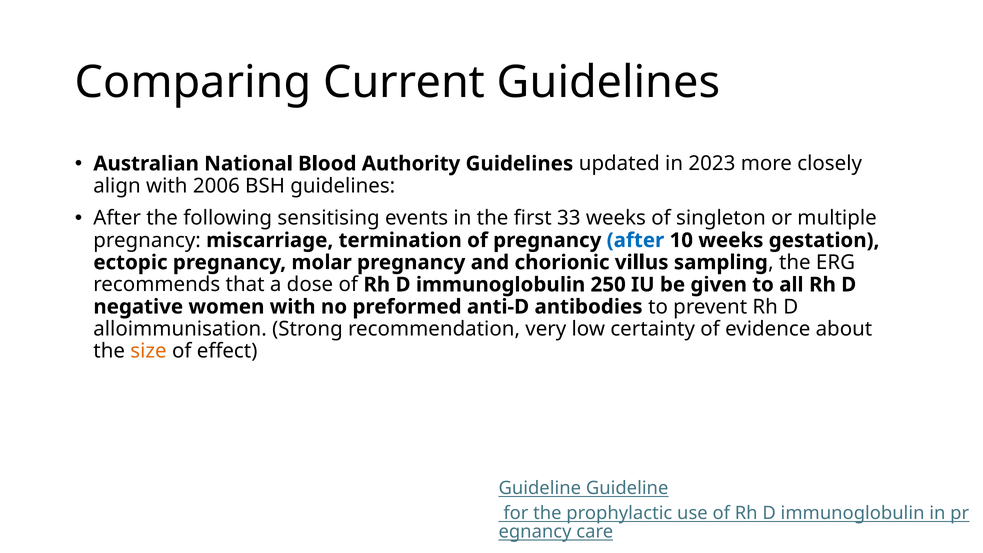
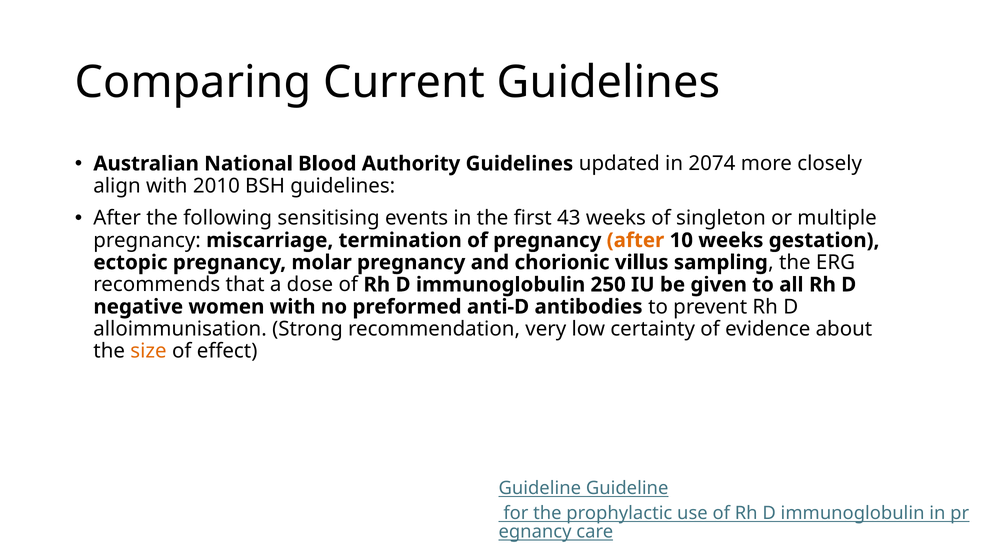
2023: 2023 -> 2074 (712, 164)
2006: 2006 -> 2010 (216, 186)
33: 33 -> 43 (569, 218)
after colour: blue -> orange (635, 240)
